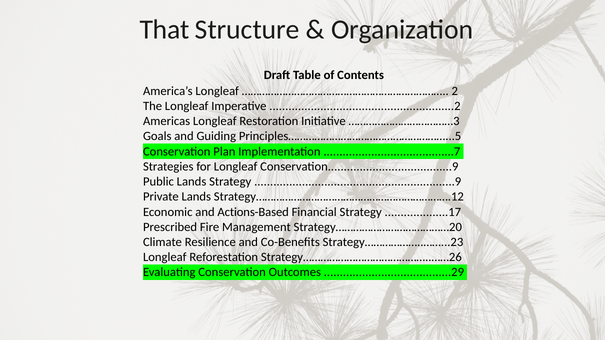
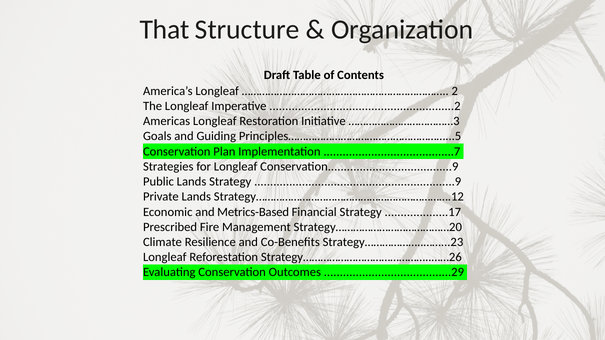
Actions-Based: Actions-Based -> Metrics-Based (253, 212)
